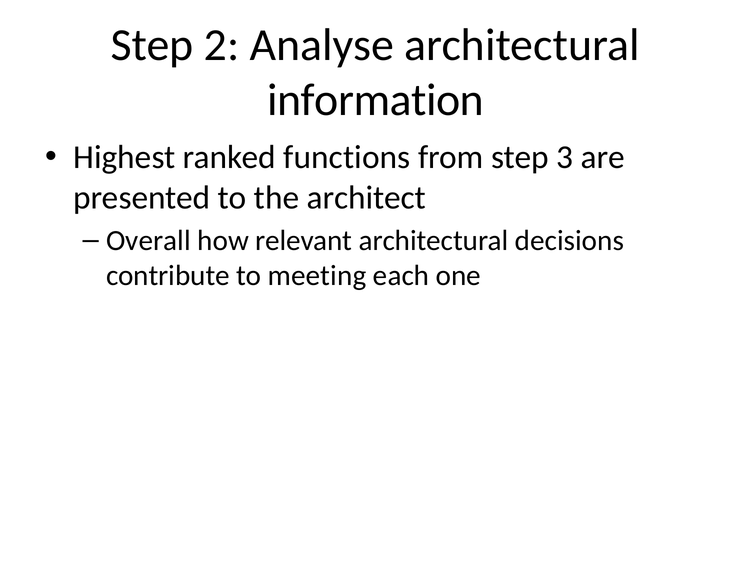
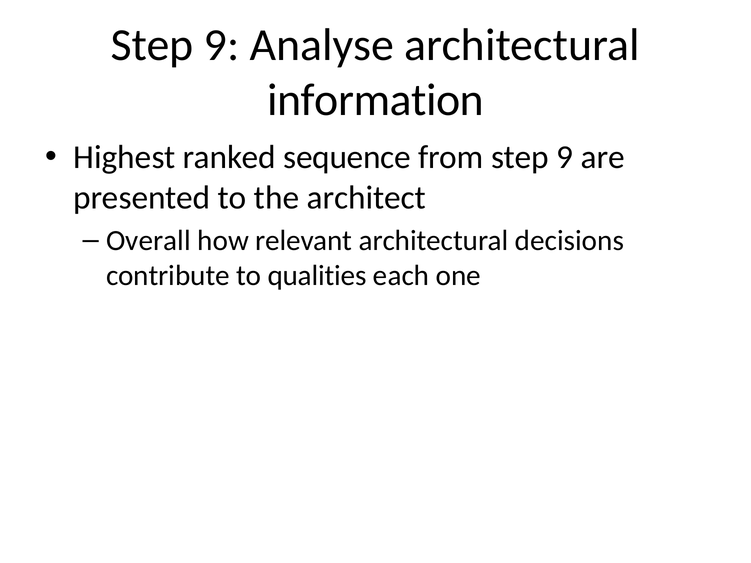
2: 2 -> 9 (222, 45)
functions: functions -> sequence (347, 158)
from step 3: 3 -> 9 (565, 158)
meeting: meeting -> qualities (317, 276)
